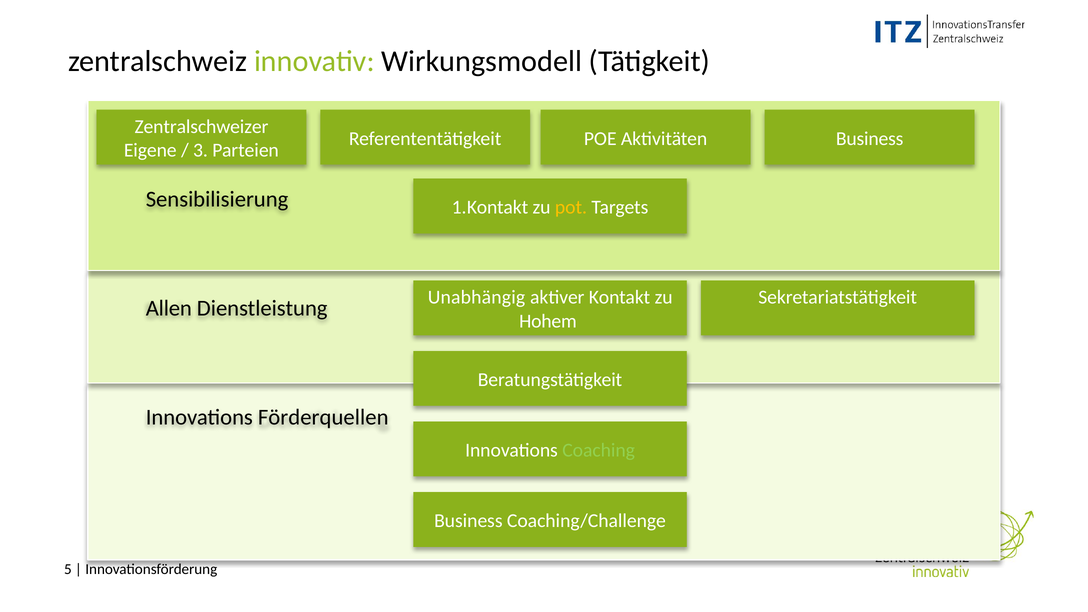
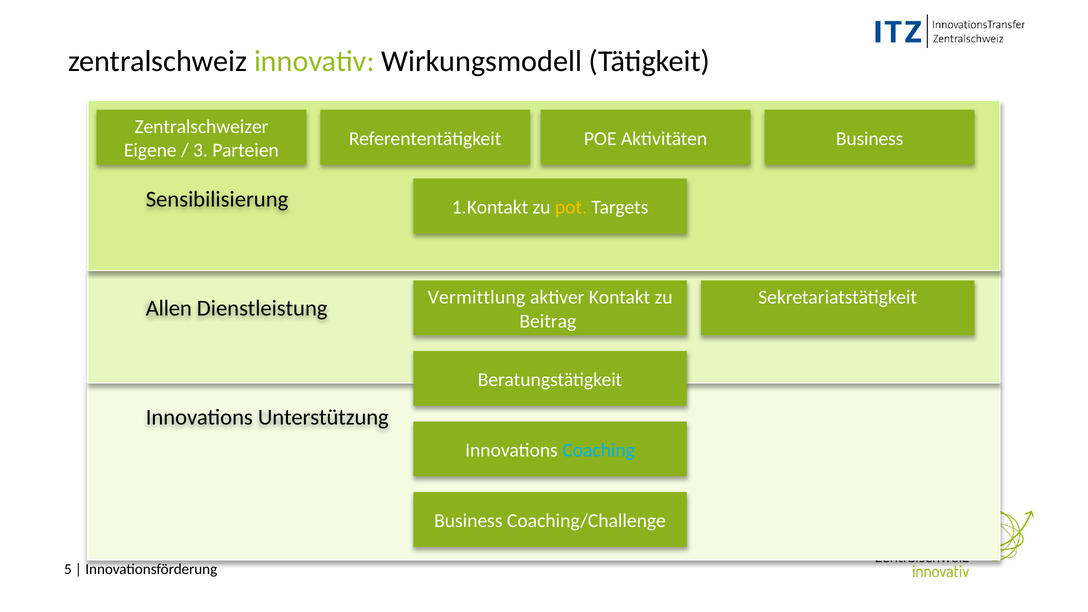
Unabhängig: Unabhängig -> Vermittlung (476, 297)
Hohem: Hohem -> Beitrag (548, 321)
Förderquellen: Förderquellen -> Unterstützung (323, 417)
Coaching colour: light green -> light blue (599, 450)
